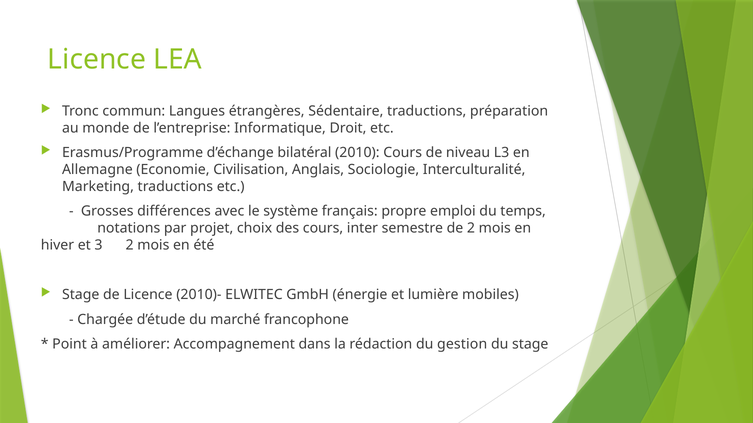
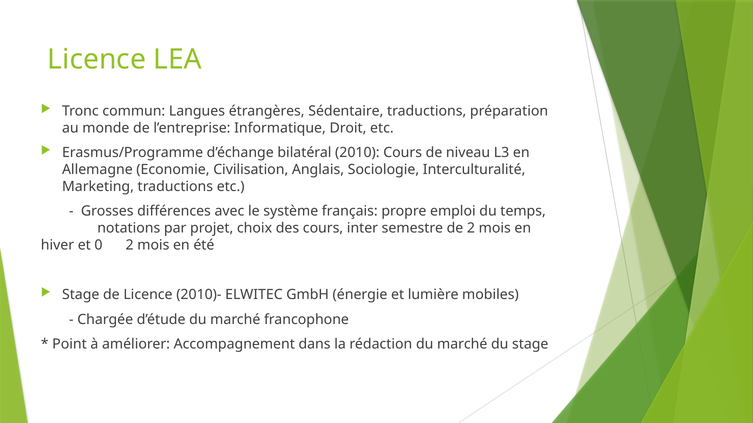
3: 3 -> 0 (99, 245)
rédaction du gestion: gestion -> marché (462, 345)
